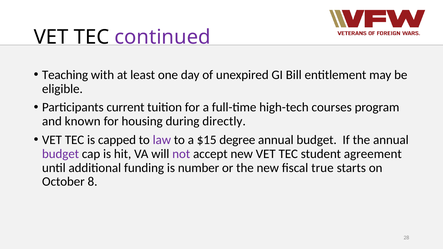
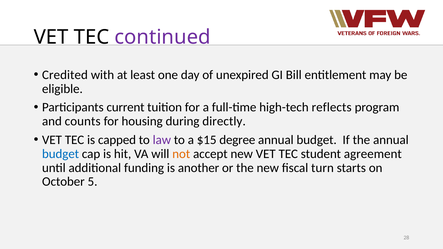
Teaching: Teaching -> Credited (65, 75)
courses: courses -> reflects (332, 107)
known: known -> counts (83, 121)
budget colour: purple -> blue (61, 154)
not colour: purple -> orange (181, 154)
number: number -> another (199, 168)
true: true -> turn (322, 168)
8: 8 -> 5 (93, 182)
